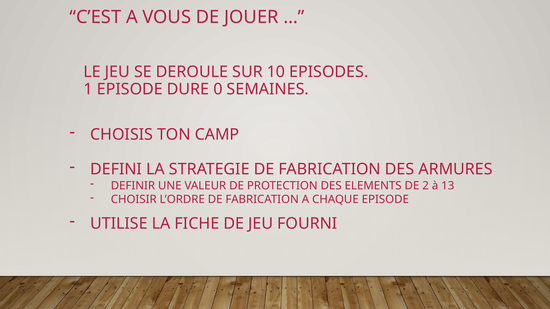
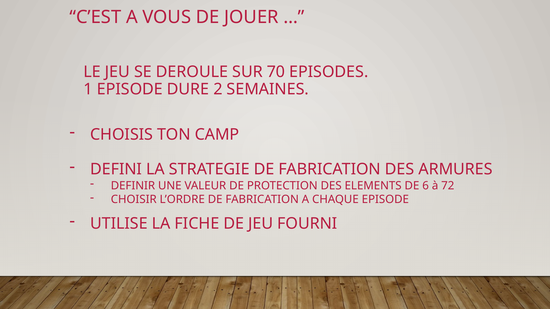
10: 10 -> 70 (276, 72)
0: 0 -> 2 (218, 89)
2: 2 -> 6 (426, 186)
13: 13 -> 72 (448, 186)
